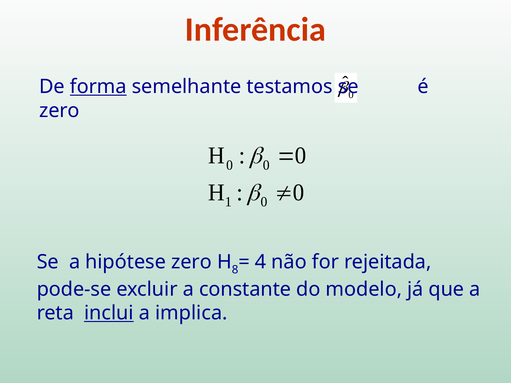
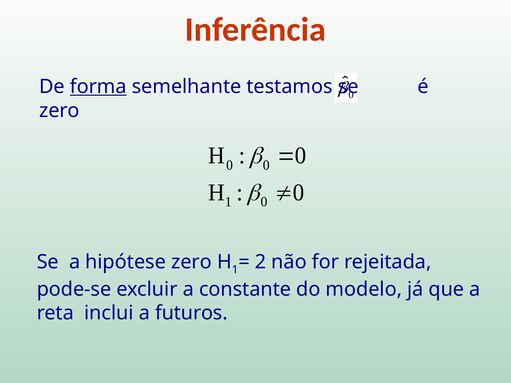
8: 8 -> 1 (235, 270)
4: 4 -> 2 (260, 262)
inclui underline: present -> none (109, 313)
implica: implica -> futuros (191, 313)
